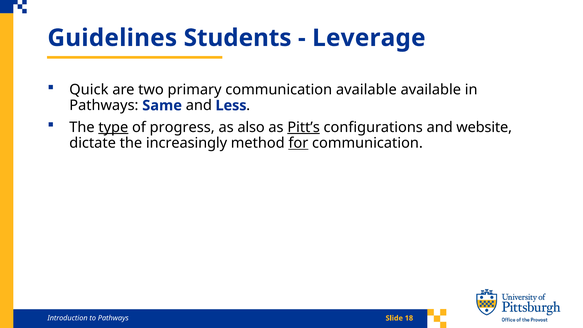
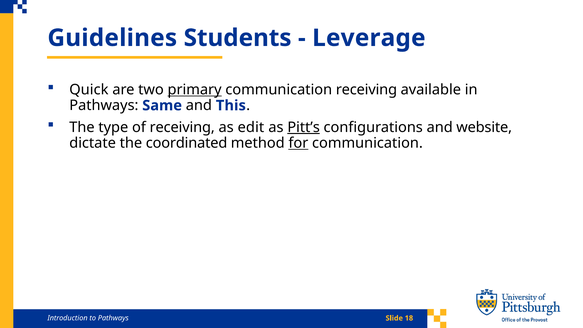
primary underline: none -> present (195, 90)
communication available: available -> receiving (366, 90)
Less: Less -> This (231, 105)
type underline: present -> none (113, 127)
of progress: progress -> receiving (182, 127)
also: also -> edit (251, 127)
increasingly: increasingly -> coordinated (187, 143)
